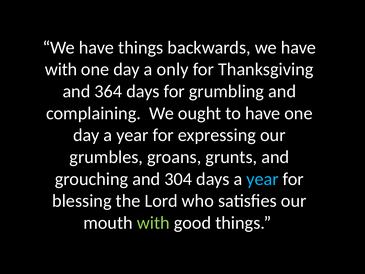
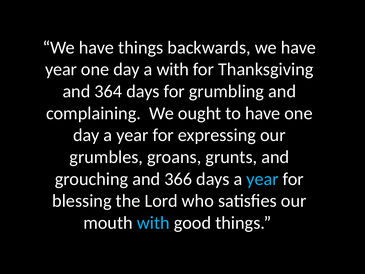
with: with -> year (61, 69)
a only: only -> with (173, 69)
304: 304 -> 366 (178, 179)
with colour: light green -> light blue (153, 223)
